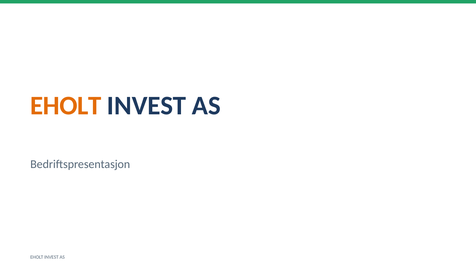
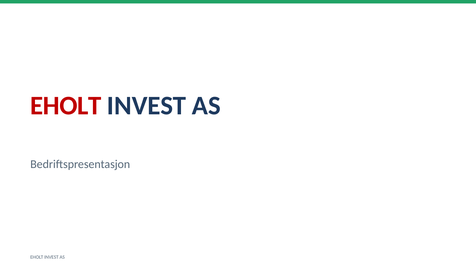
EHOLT colour: orange -> red (66, 106)
